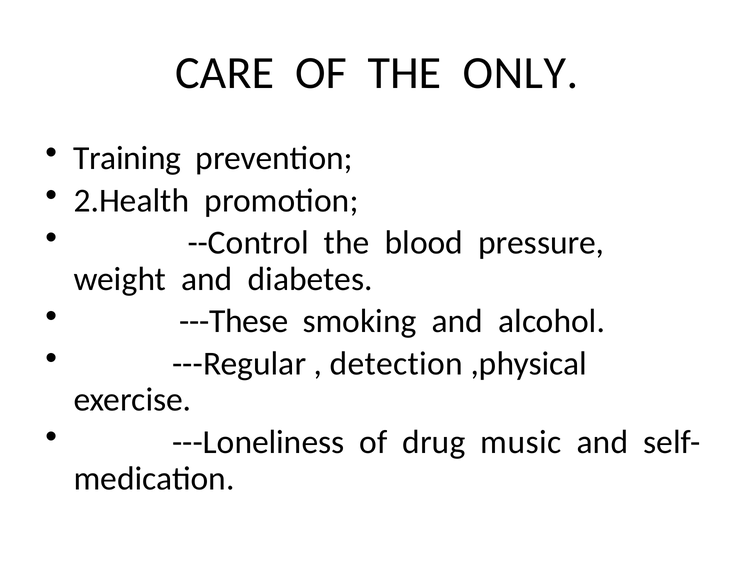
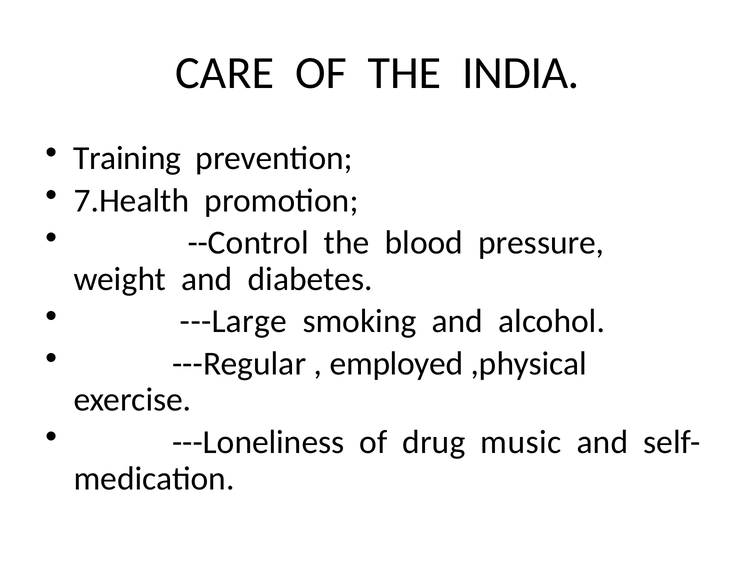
ONLY: ONLY -> INDIA (521, 73)
2.Health: 2.Health -> 7.Health (131, 201)
---These: ---These -> ---Large (233, 322)
detection: detection -> employed (397, 364)
